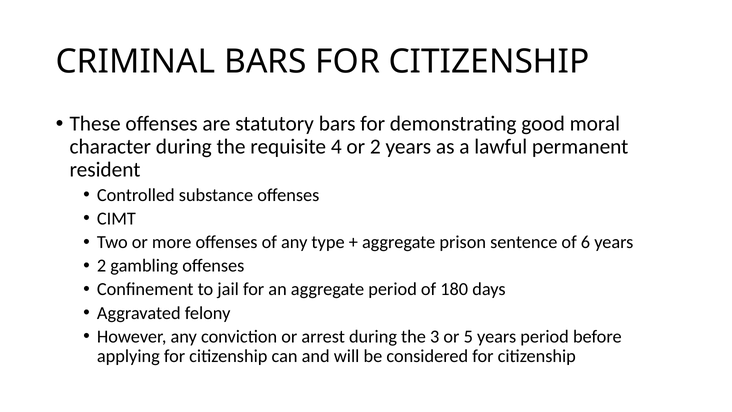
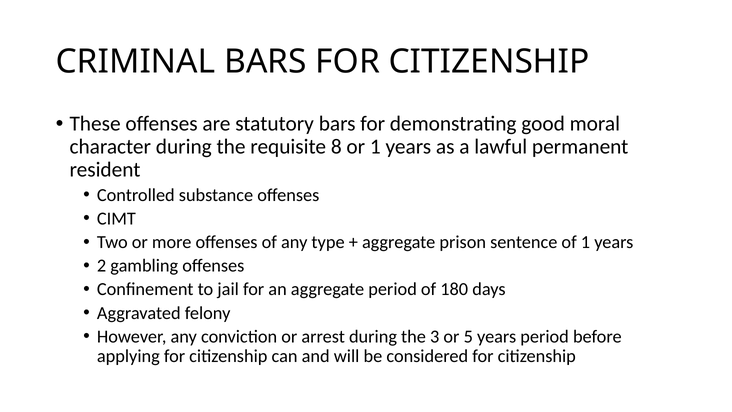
4: 4 -> 8 (336, 147)
or 2: 2 -> 1 (375, 147)
of 6: 6 -> 1 (585, 242)
